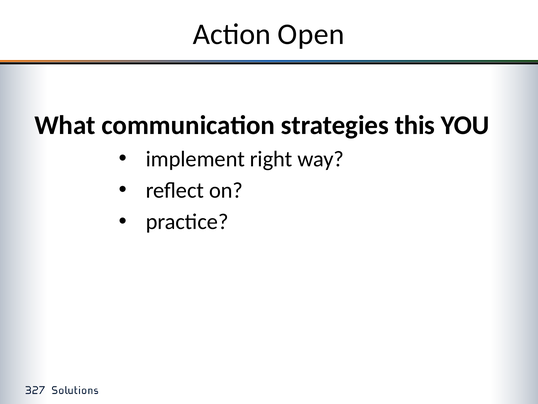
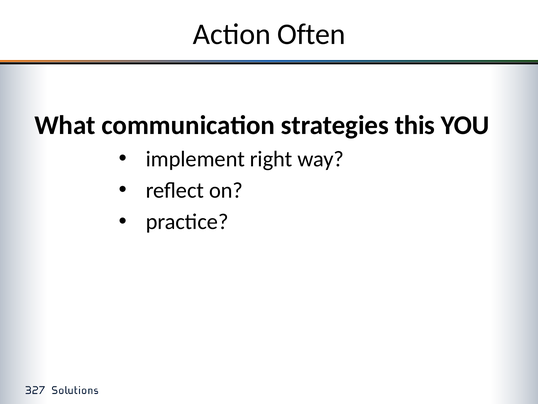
Open: Open -> Often (311, 34)
